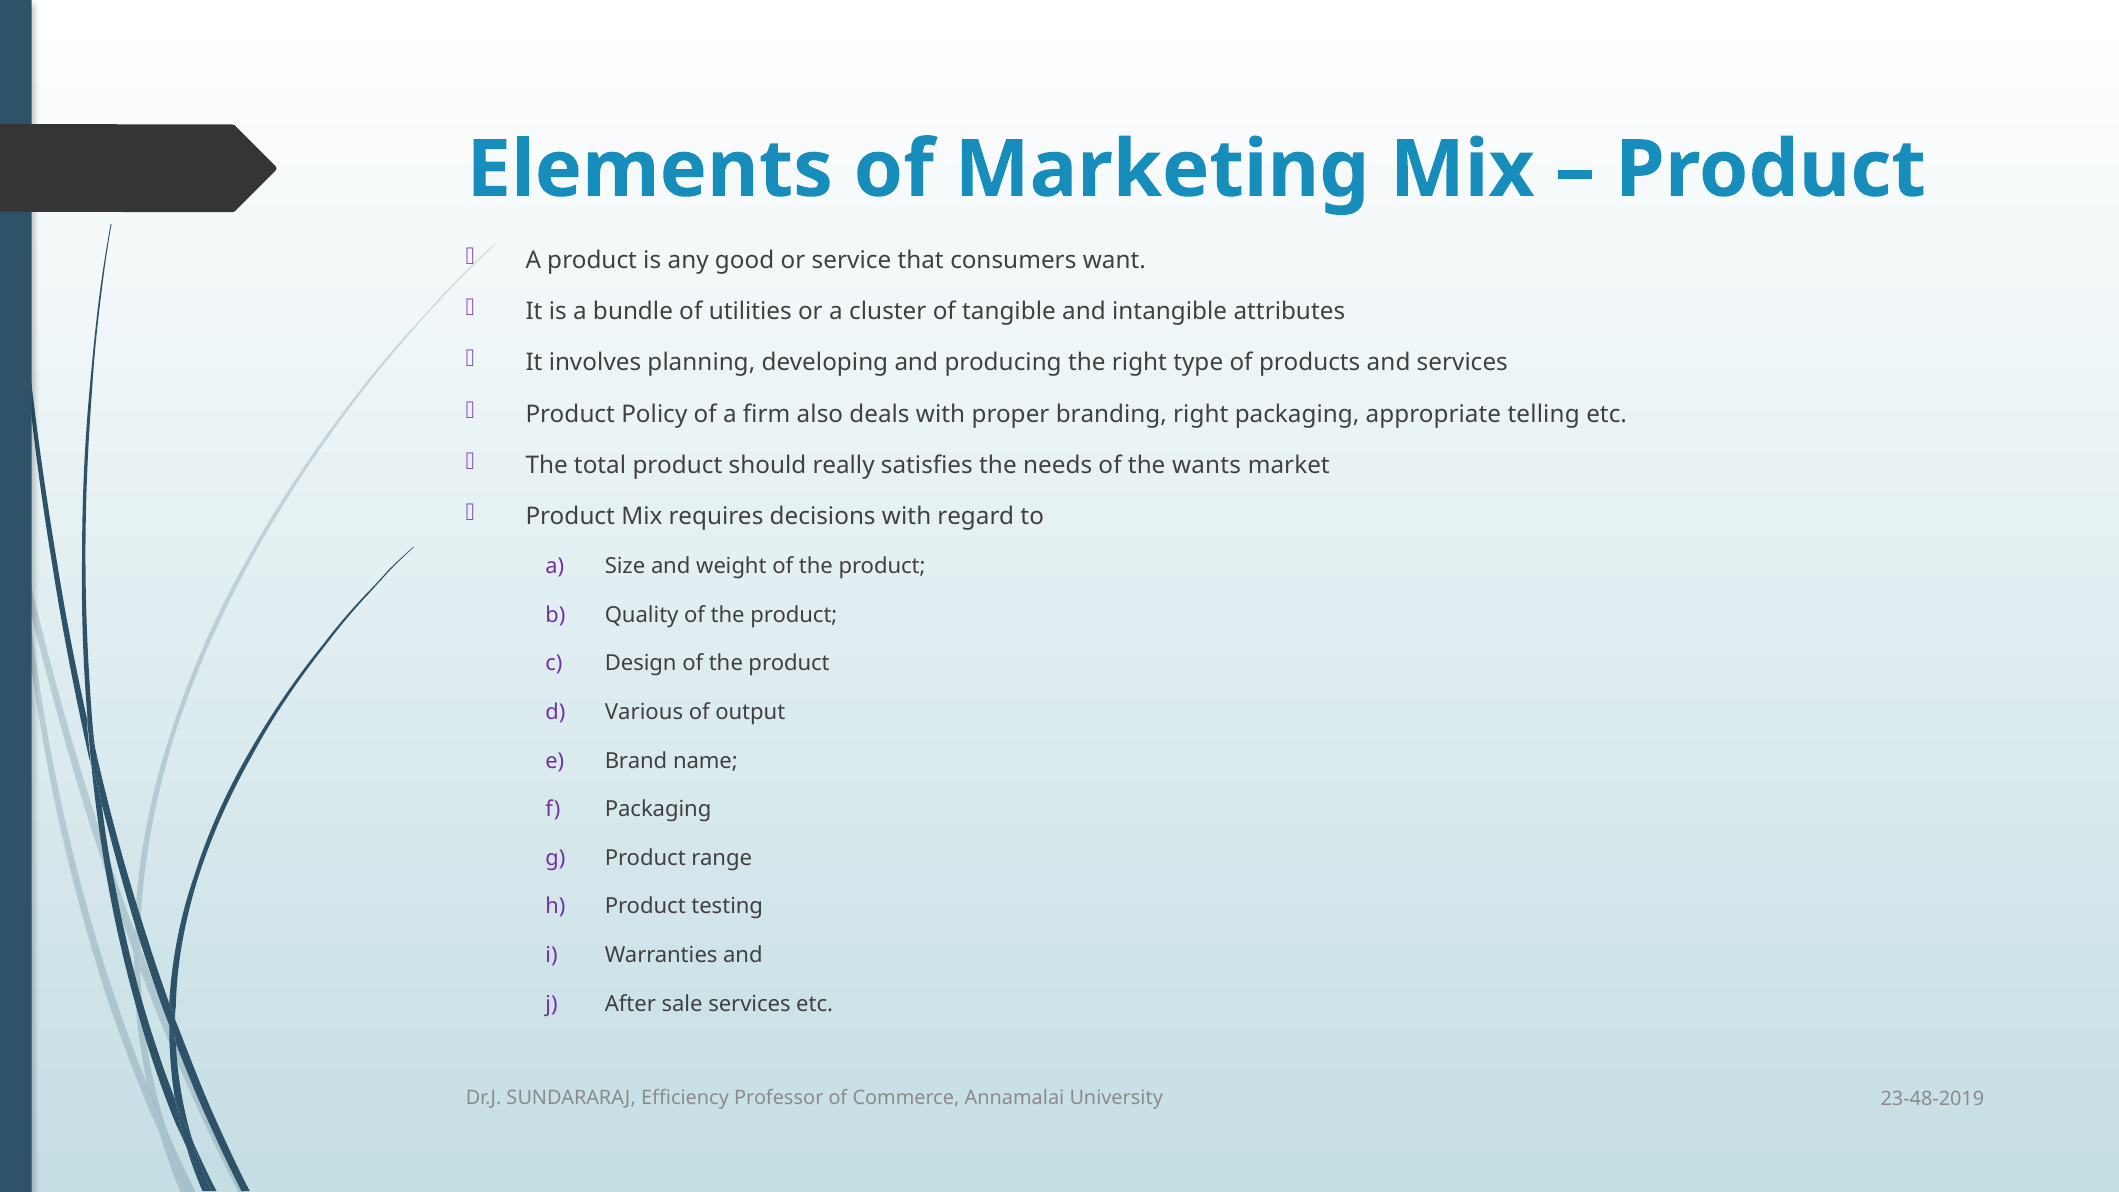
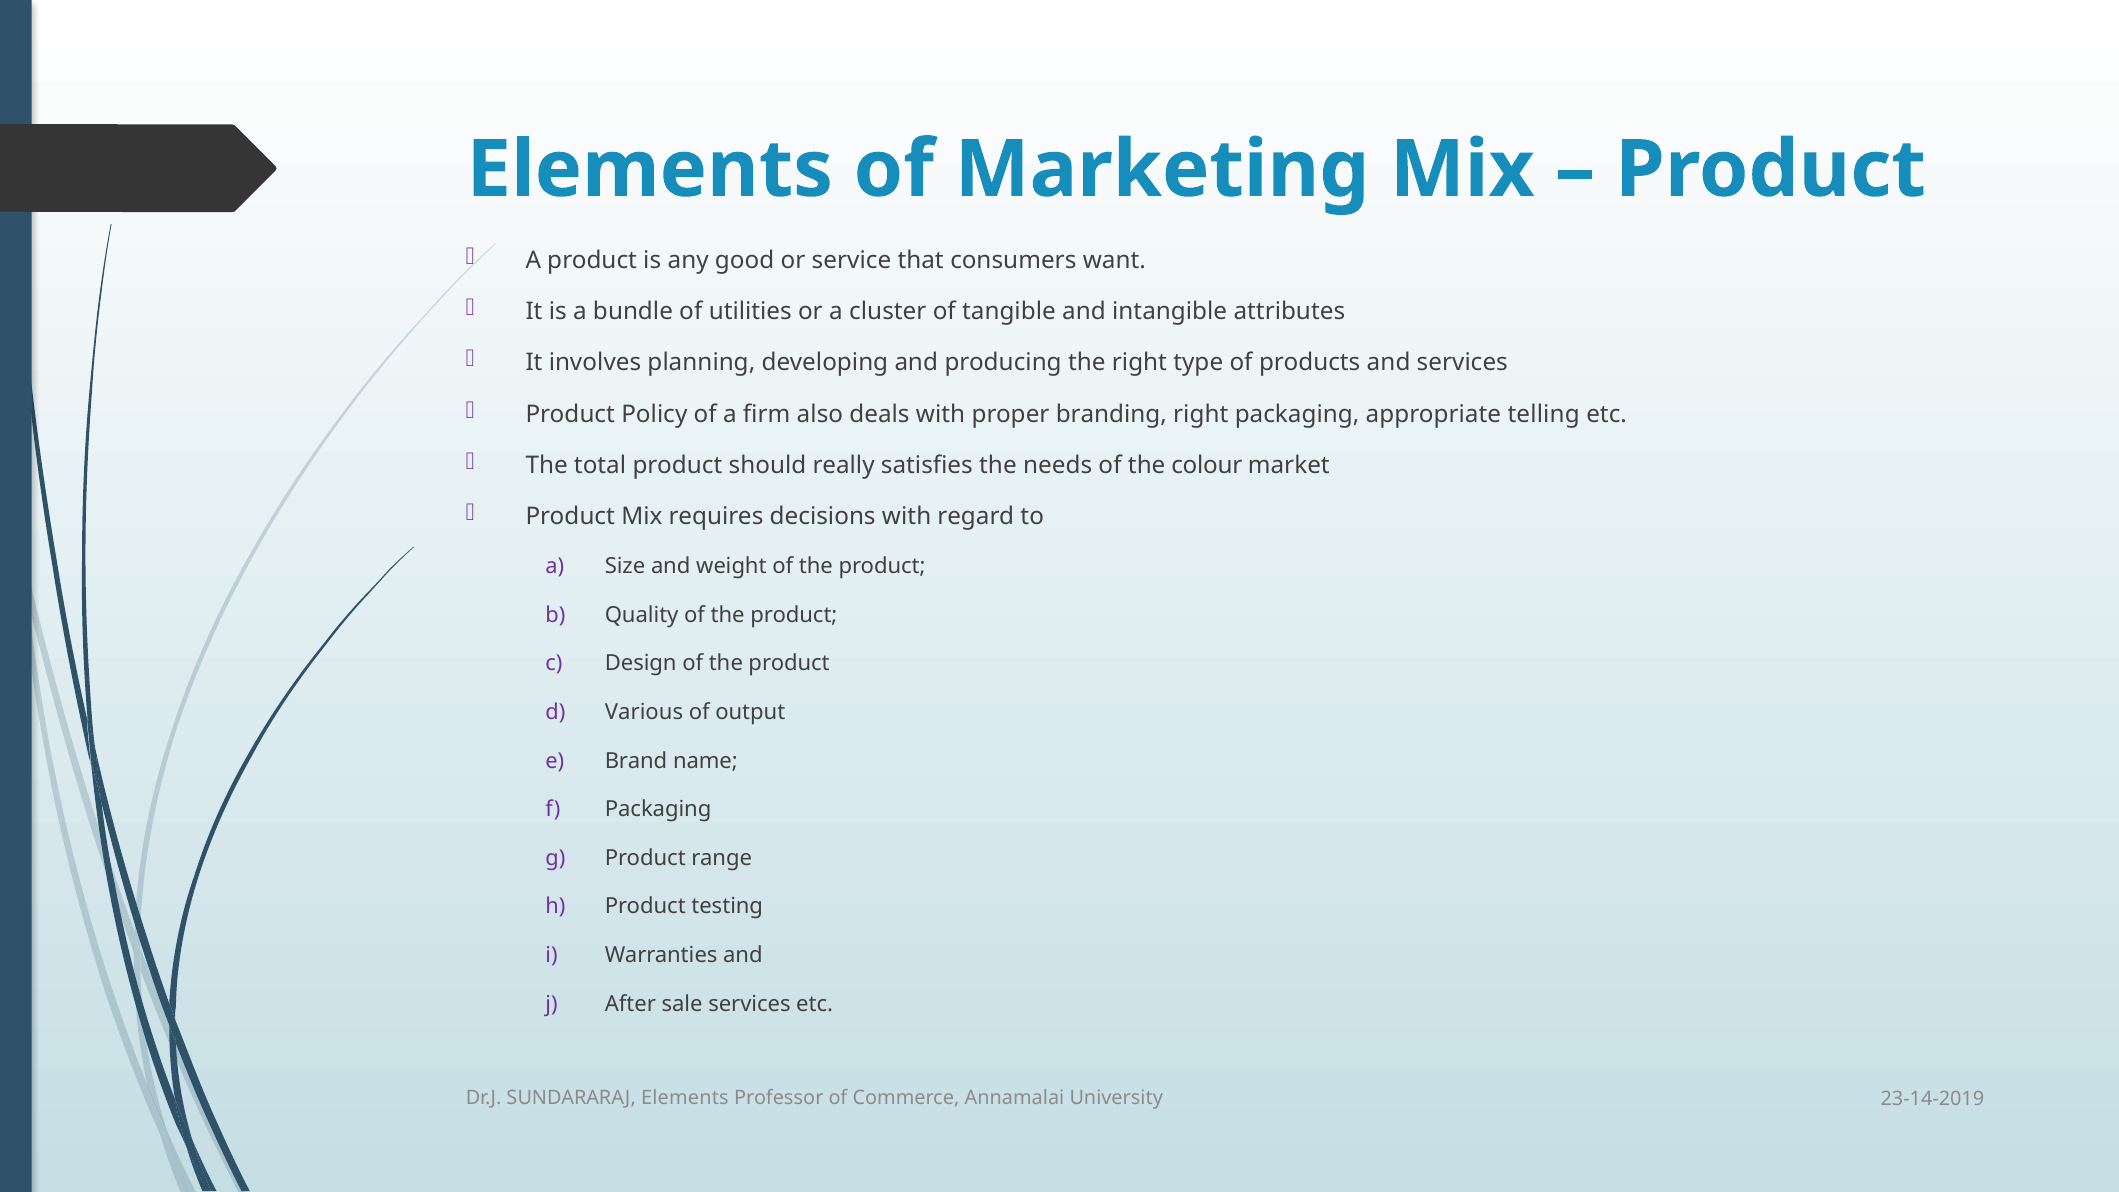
wants: wants -> colour (1207, 465)
SUNDARARAJ Efficiency: Efficiency -> Elements (685, 1098)
23-48-2019: 23-48-2019 -> 23-14-2019 (1932, 1099)
